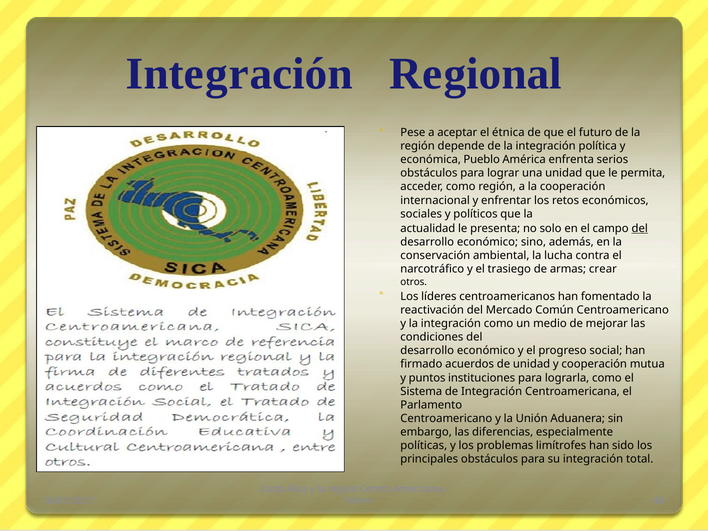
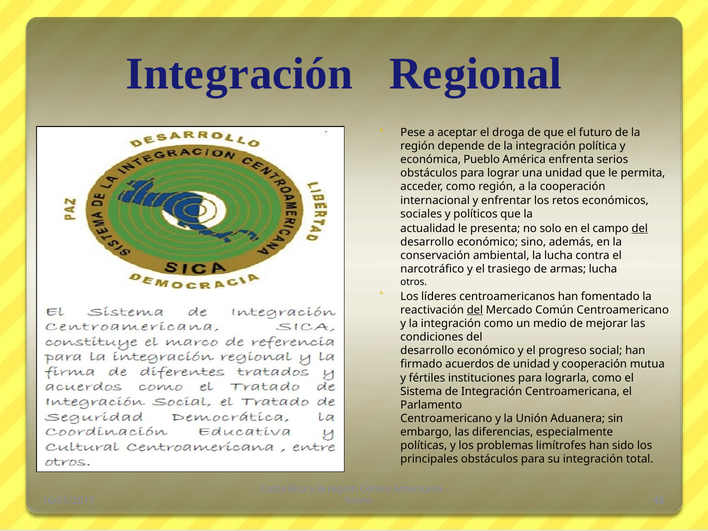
étnica: étnica -> droga (508, 132)
armas crear: crear -> lucha (603, 269)
del underline: none -> present (475, 310)
puntos: puntos -> fértiles (427, 378)
